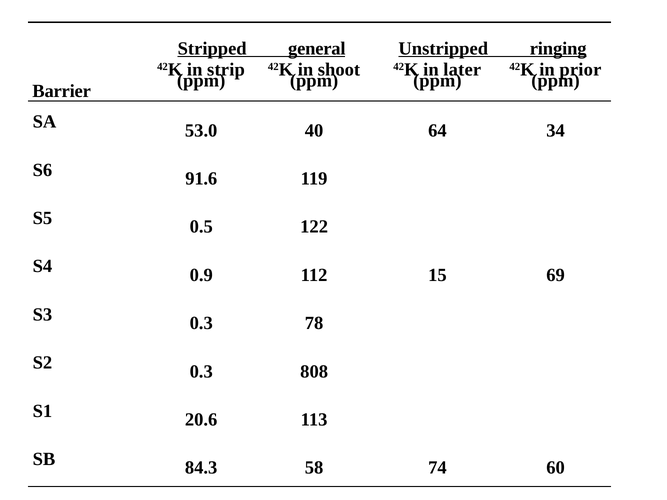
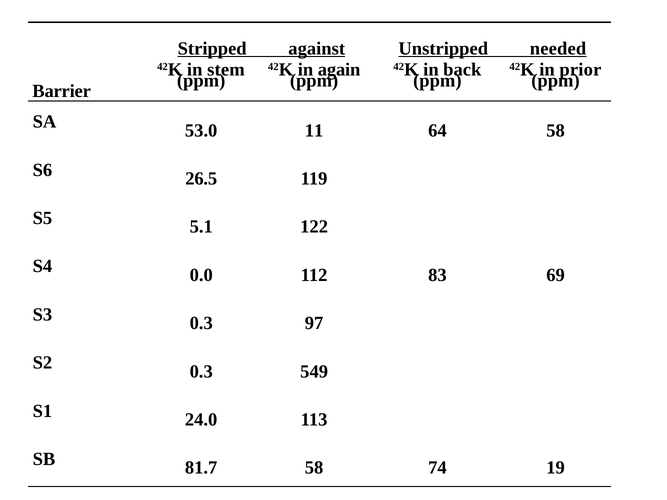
general: general -> against (317, 48)
ringing: ringing -> needed (558, 48)
strip: strip -> stem (226, 70)
shoot: shoot -> again (339, 70)
later: later -> back (462, 70)
40: 40 -> 11 (314, 131)
64 34: 34 -> 58 (556, 131)
91.6: 91.6 -> 26.5 (201, 179)
0.5: 0.5 -> 5.1 (201, 227)
0.9: 0.9 -> 0.0 (201, 275)
15: 15 -> 83 (437, 275)
78: 78 -> 97 (314, 323)
808: 808 -> 549 (314, 372)
20.6: 20.6 -> 24.0 (201, 420)
84.3: 84.3 -> 81.7 (201, 468)
60: 60 -> 19 (556, 468)
